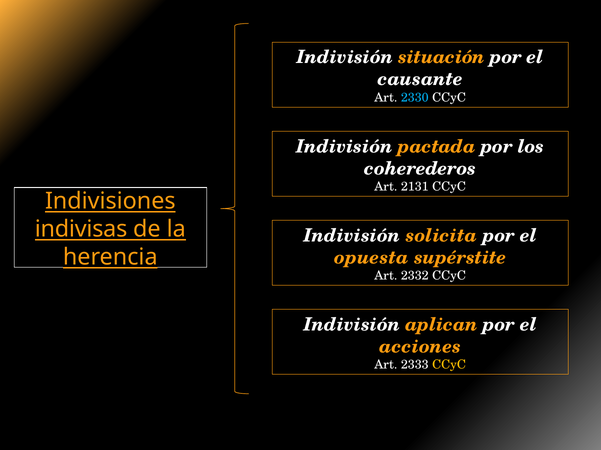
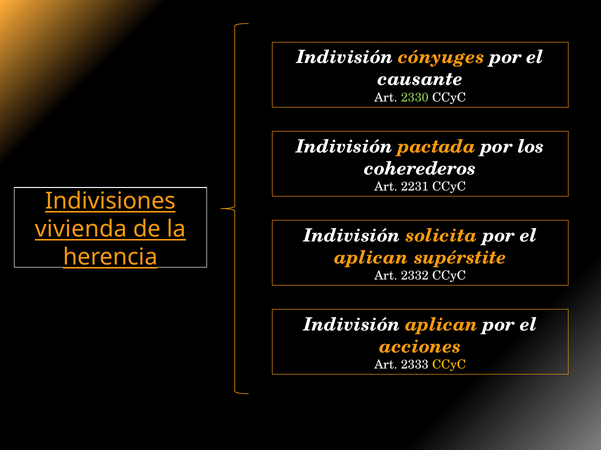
situación: situación -> cónyuges (441, 58)
2330 colour: light blue -> light green (415, 98)
2131: 2131 -> 2231 (415, 187)
indivisas: indivisas -> vivienda (81, 229)
opuesta: opuesta -> aplican (371, 258)
